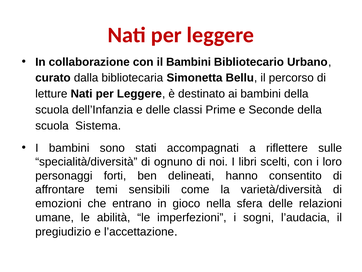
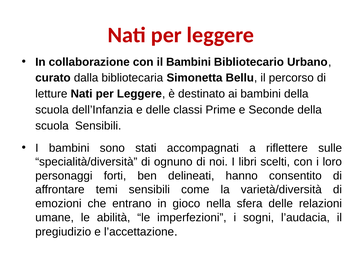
scuola Sistema: Sistema -> Sensibili (98, 126)
